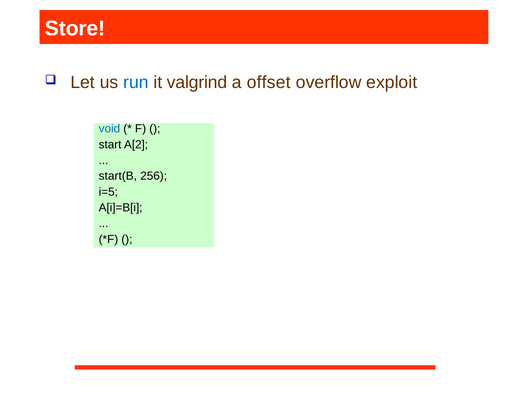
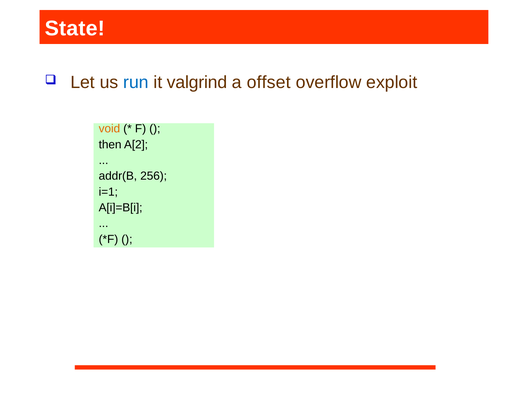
Store: Store -> State (75, 29)
void colour: blue -> orange (109, 129)
start: start -> then (110, 145)
start(B: start(B -> addr(B (118, 176)
i=5: i=5 -> i=1 (108, 192)
